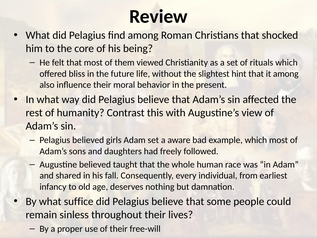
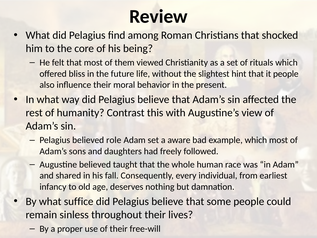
it among: among -> people (286, 74)
girls: girls -> role (114, 140)
